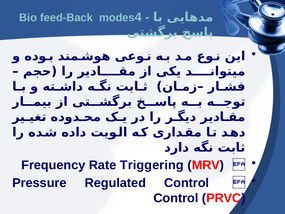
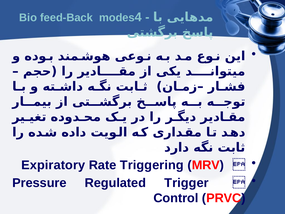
Frequency: Frequency -> Expiratory (53, 165)
Regulated Control: Control -> Trigger (187, 183)
